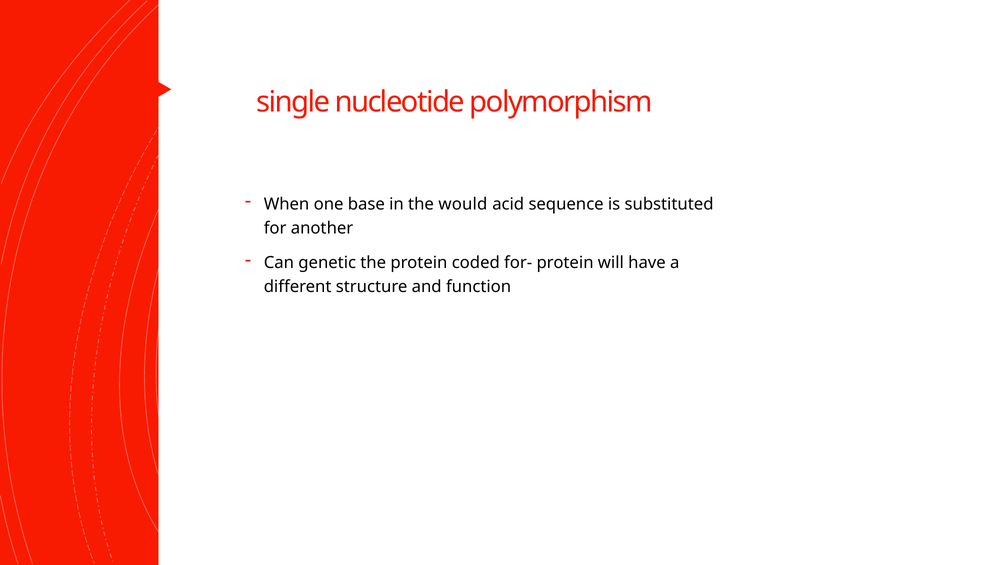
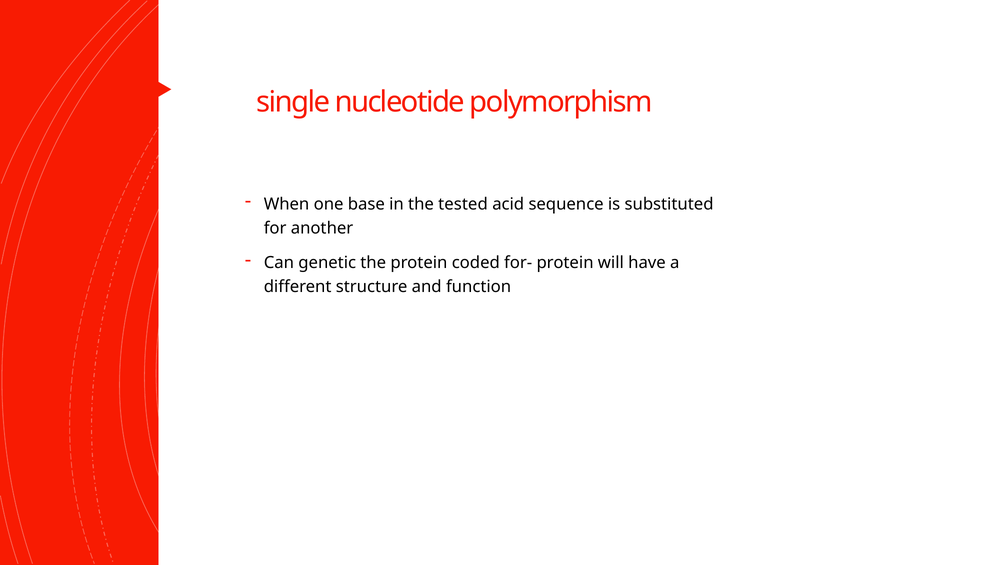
would: would -> tested (463, 204)
